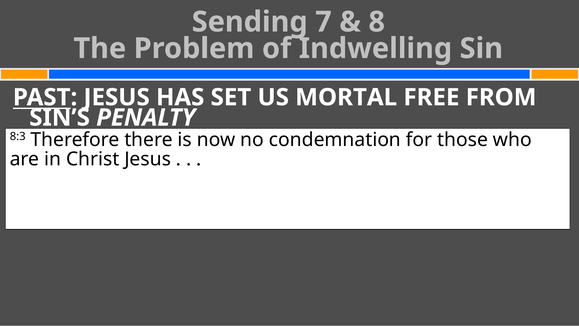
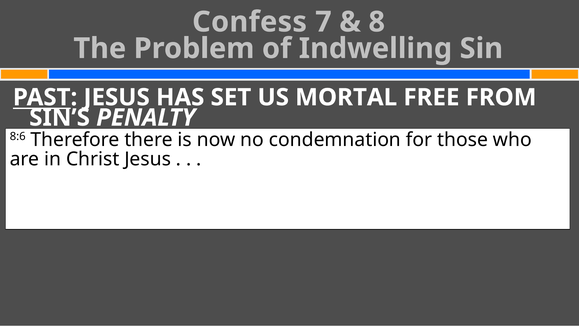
Sending: Sending -> Confess (250, 22)
8:3: 8:3 -> 8:6 (18, 136)
